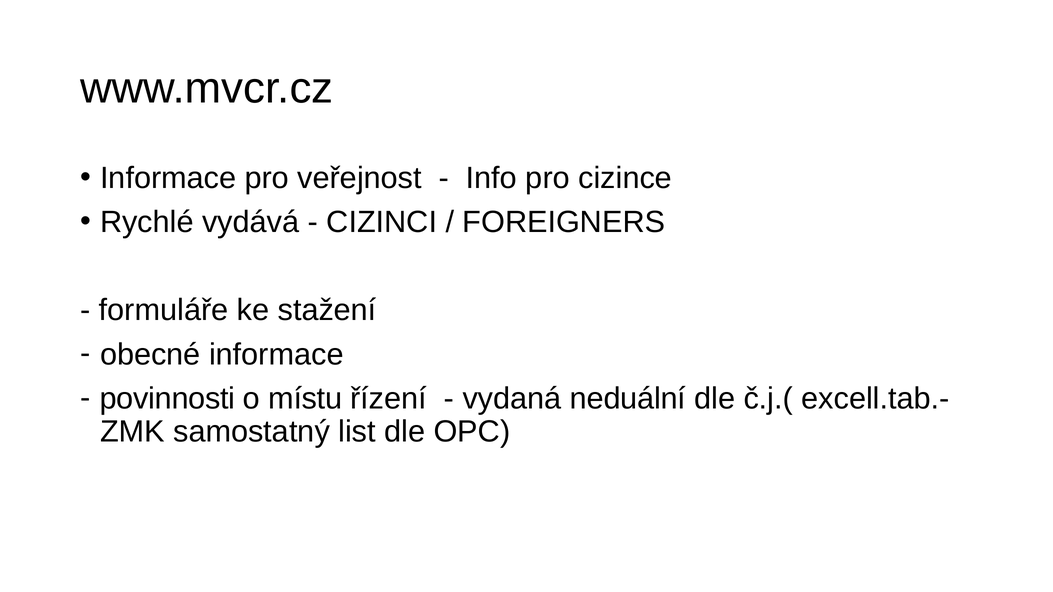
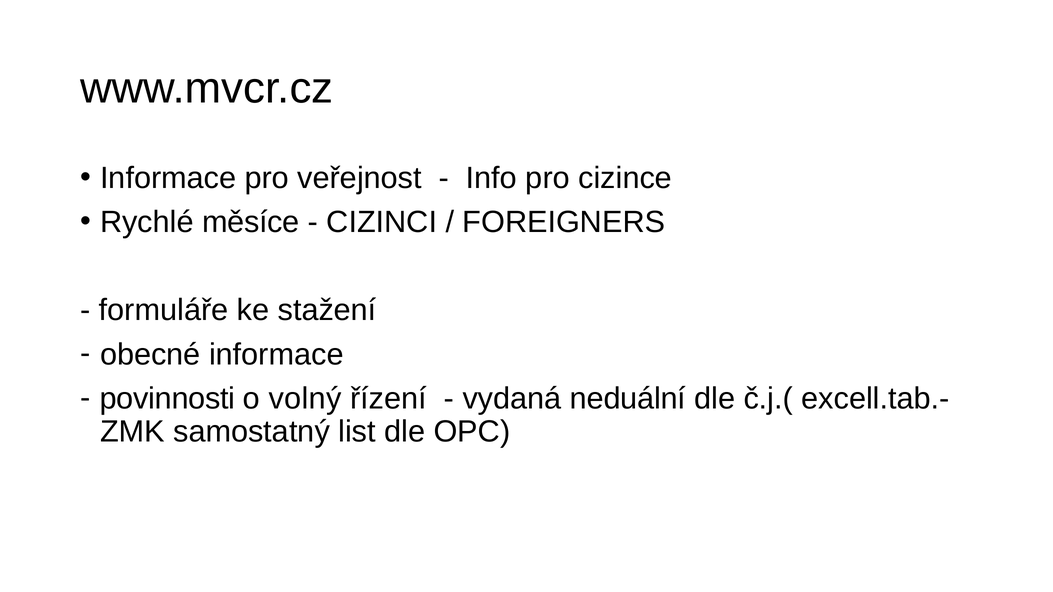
vydává: vydává -> měsíce (251, 222)
místu: místu -> volný (305, 399)
